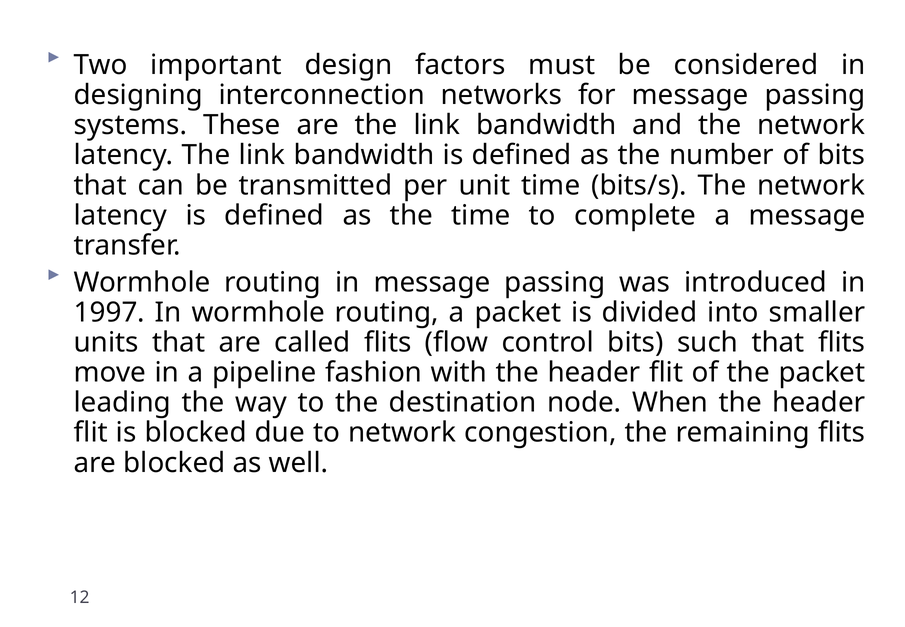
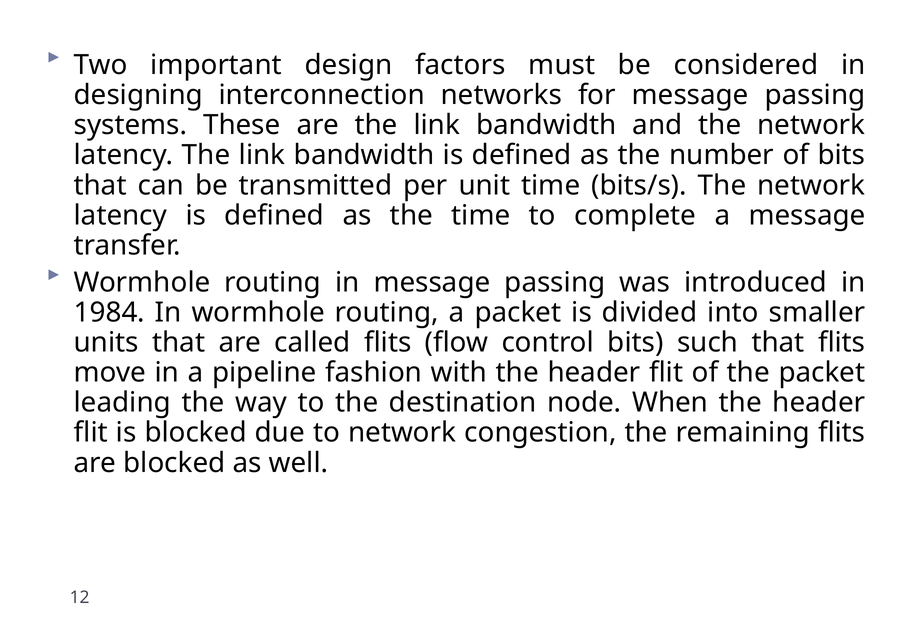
1997: 1997 -> 1984 (109, 312)
